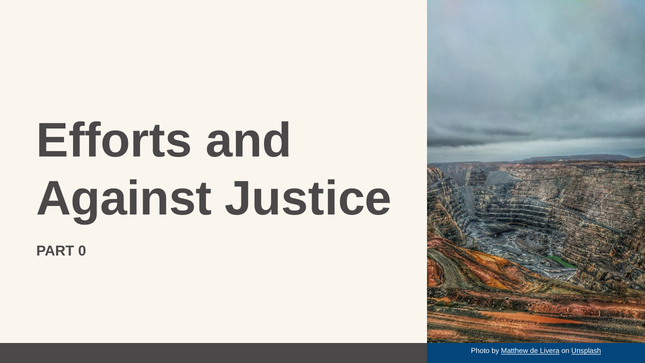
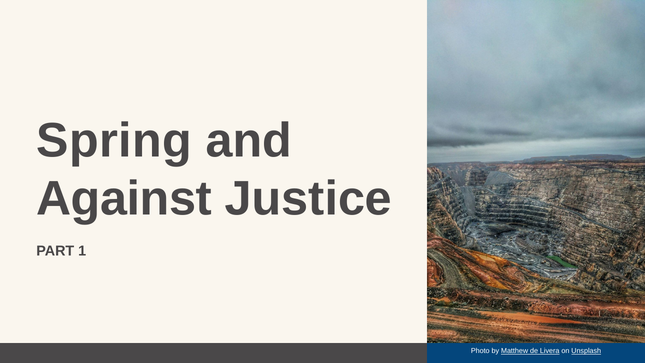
Efforts: Efforts -> Spring (114, 141)
0: 0 -> 1 (82, 251)
